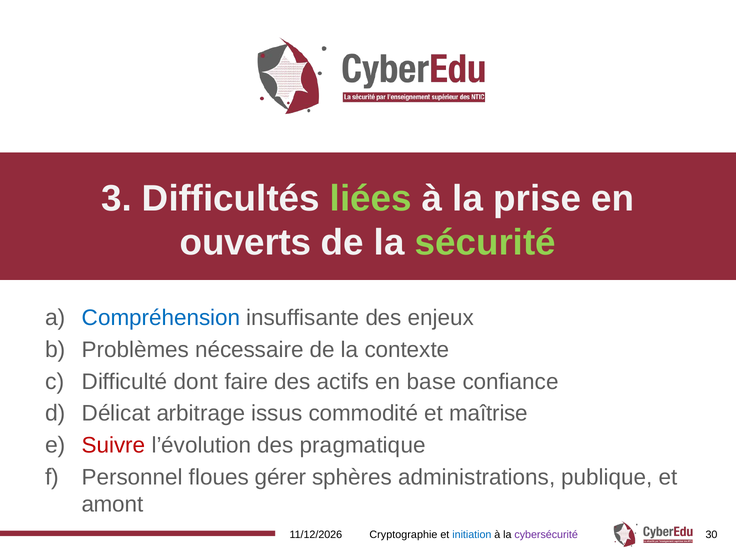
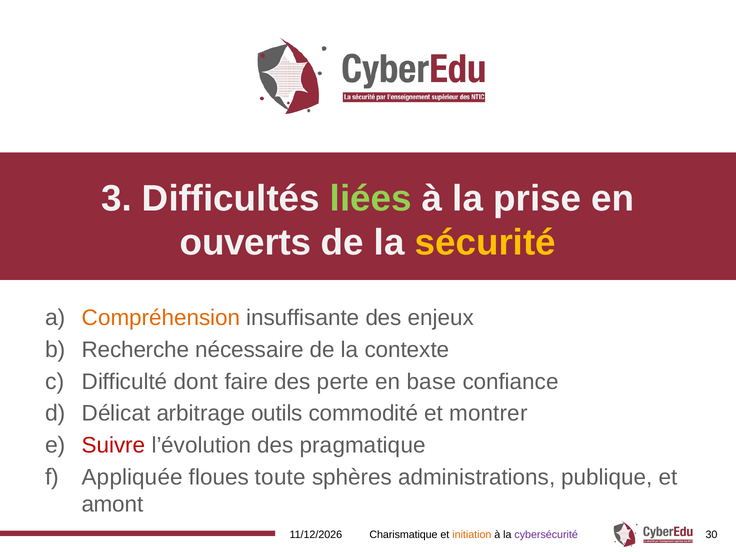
sécurité colour: light green -> yellow (485, 243)
Compréhension colour: blue -> orange (161, 318)
Problèmes: Problèmes -> Recherche (135, 350)
actifs: actifs -> perte (343, 382)
issus: issus -> outils (277, 413)
maîtrise: maîtrise -> montrer (488, 413)
Personnel: Personnel -> Appliquée (132, 477)
gérer: gérer -> toute (280, 477)
Cryptographie: Cryptographie -> Charismatique (404, 534)
initiation colour: blue -> orange (472, 534)
